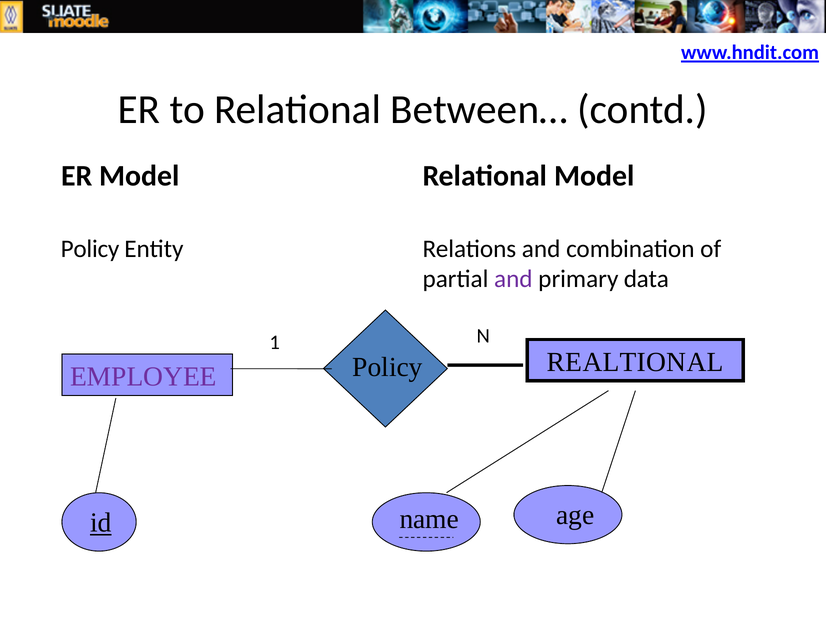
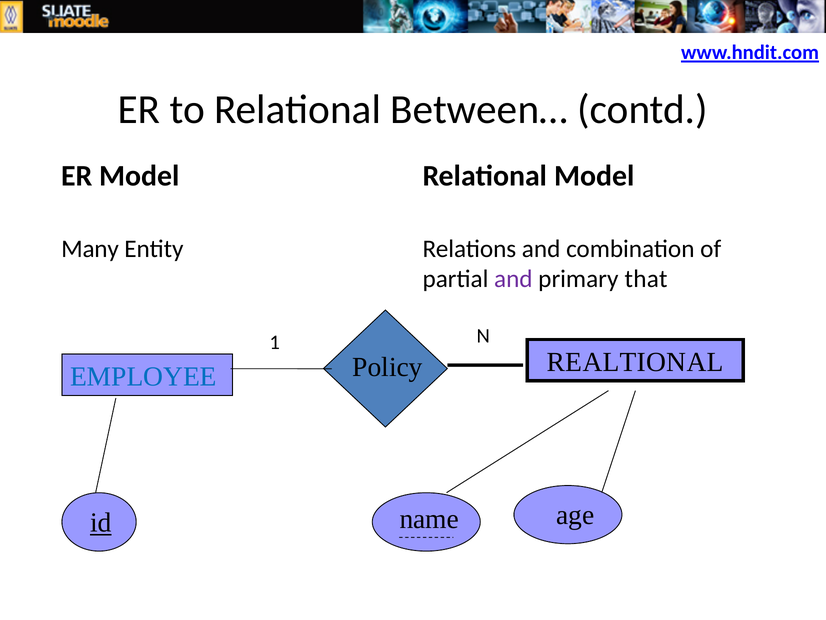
Policy: Policy -> Many (90, 249)
data: data -> that (646, 279)
EMPLOYEE colour: purple -> blue (143, 376)
